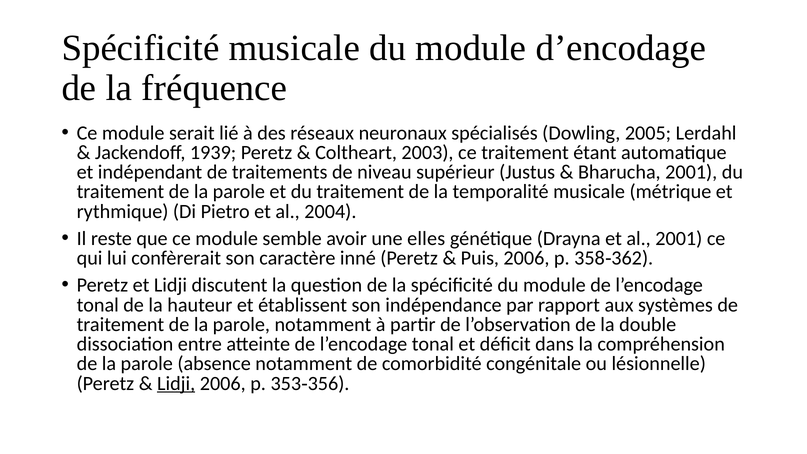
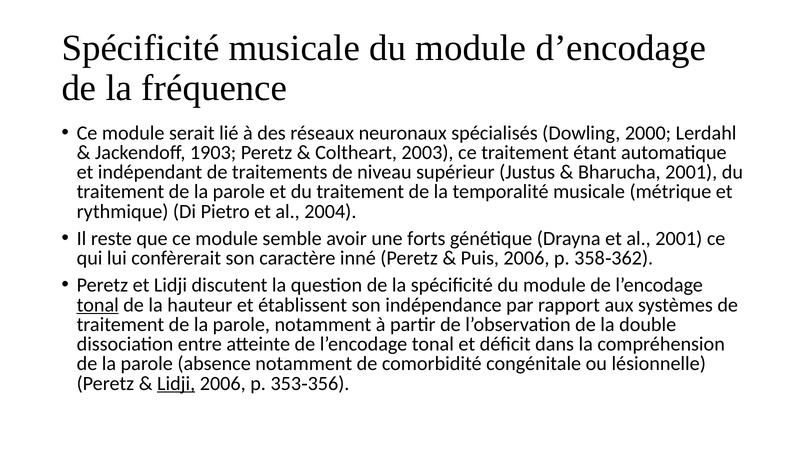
2005: 2005 -> 2000 (648, 133)
1939: 1939 -> 1903 (213, 152)
elles: elles -> forts (426, 238)
tonal underline: none -> present (98, 305)
